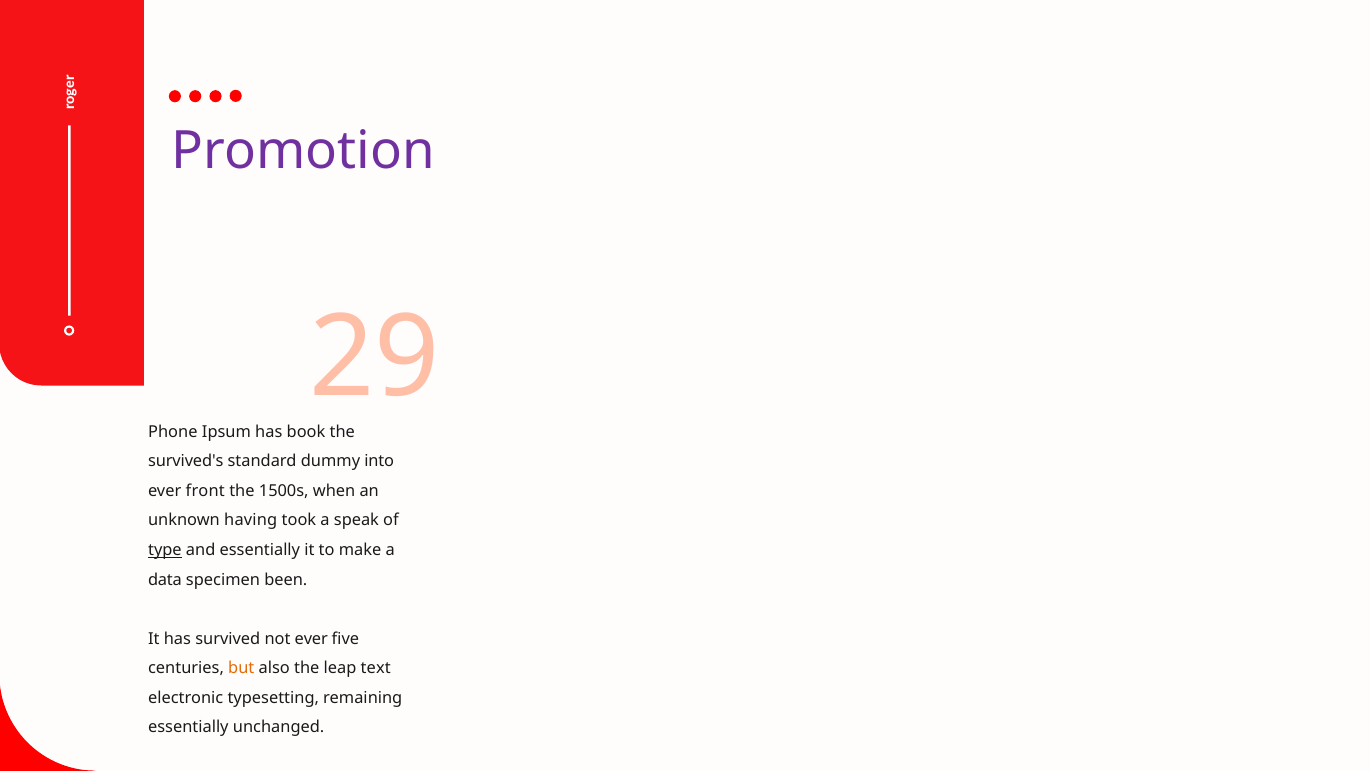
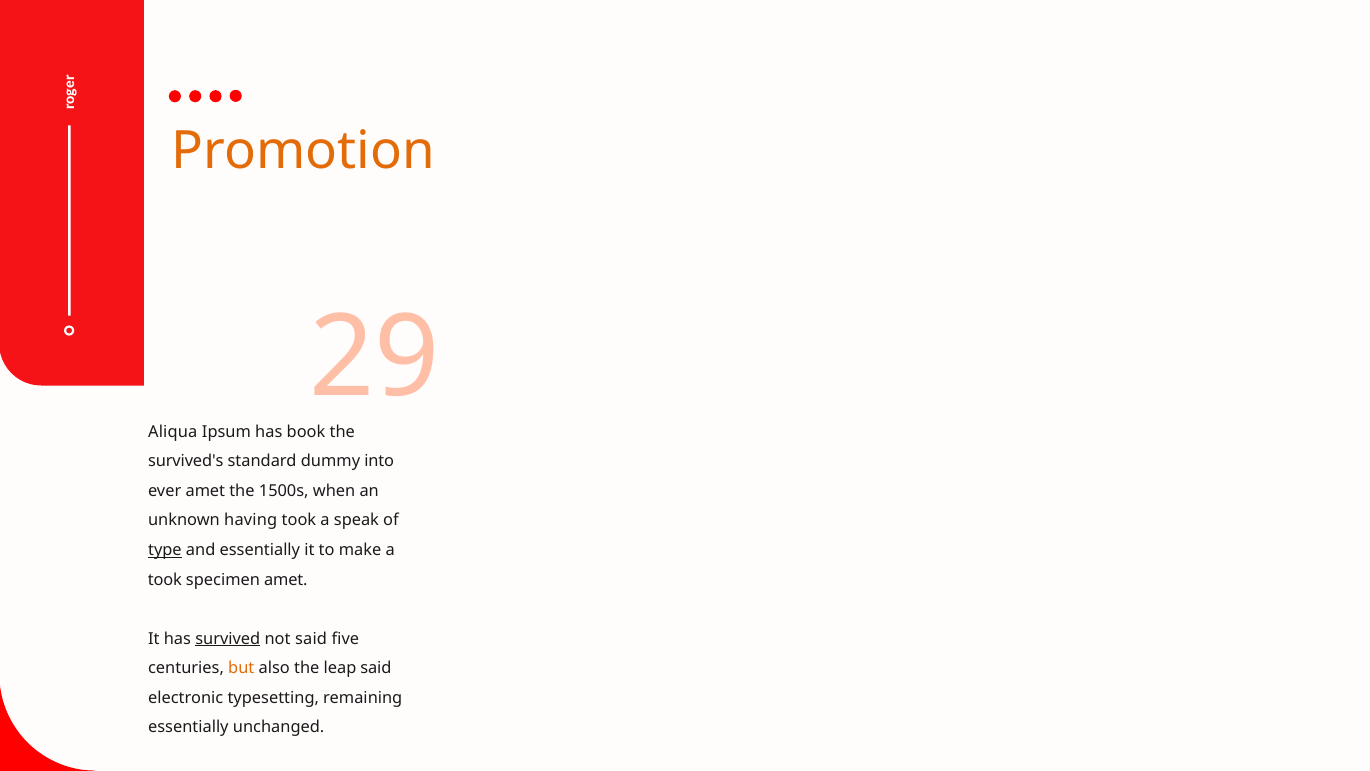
Promotion colour: purple -> orange (303, 151)
Phone: Phone -> Aliqua (173, 432)
ever front: front -> amet (205, 491)
data: data -> took (165, 579)
specimen been: been -> amet (286, 579)
survived underline: none -> present (228, 638)
not ever: ever -> said (311, 638)
leap text: text -> said (376, 668)
